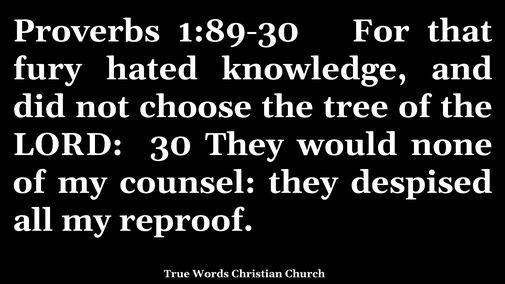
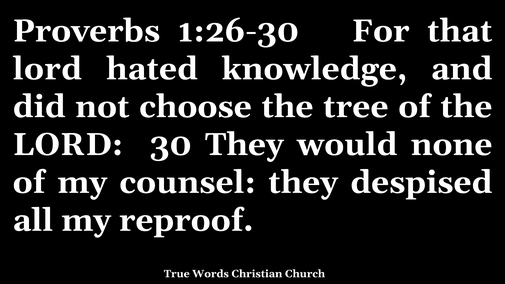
1:89-30: 1:89-30 -> 1:26-30 (238, 31)
fury: fury -> lord (47, 69)
